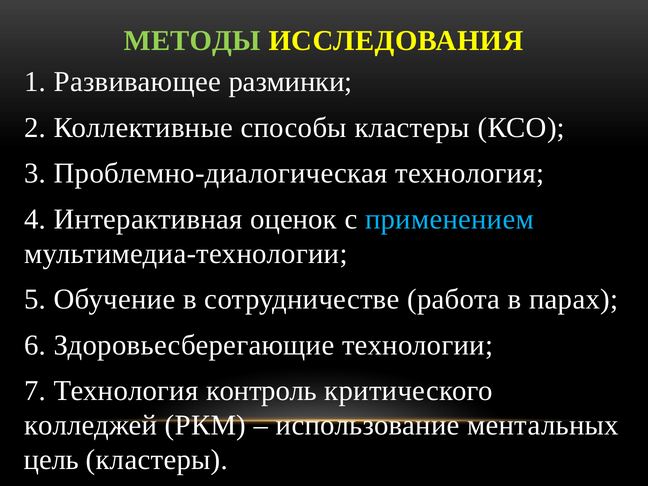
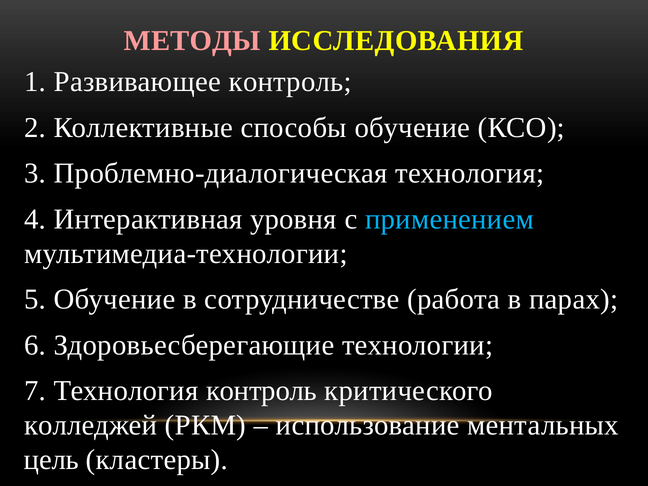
МЕТОДЫ colour: light green -> pink (192, 41)
Развивающее разминки: разминки -> контроль (290, 82)
способы кластеры: кластеры -> обучение (412, 128)
оценок: оценок -> уровня (293, 219)
